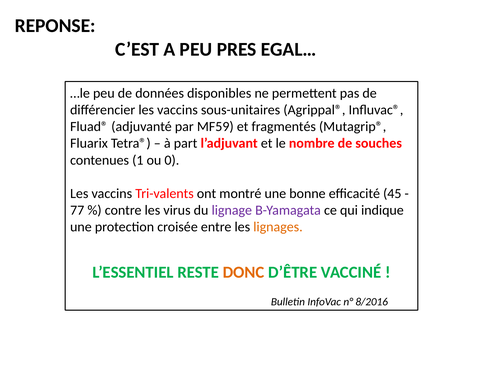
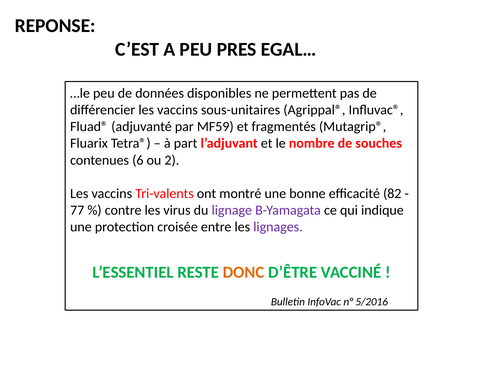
1: 1 -> 6 (138, 160)
0: 0 -> 2 (172, 160)
45: 45 -> 82 (392, 194)
lignages colour: orange -> purple (278, 227)
8/2016: 8/2016 -> 5/2016 (372, 302)
